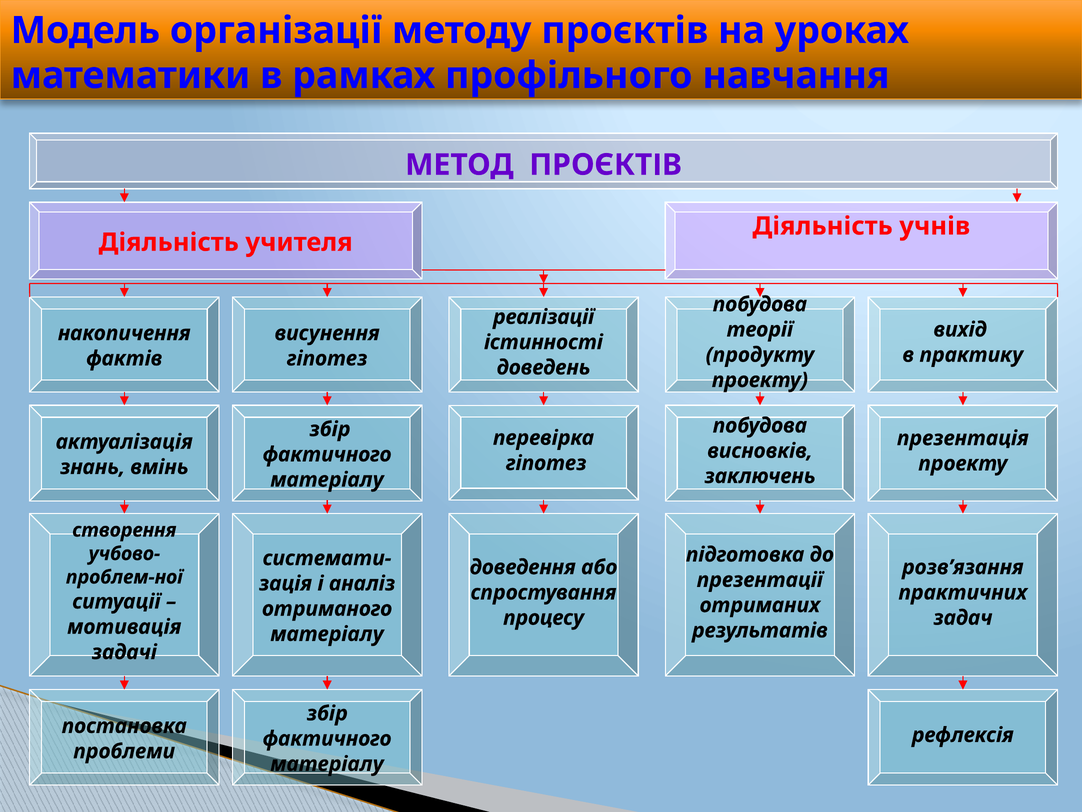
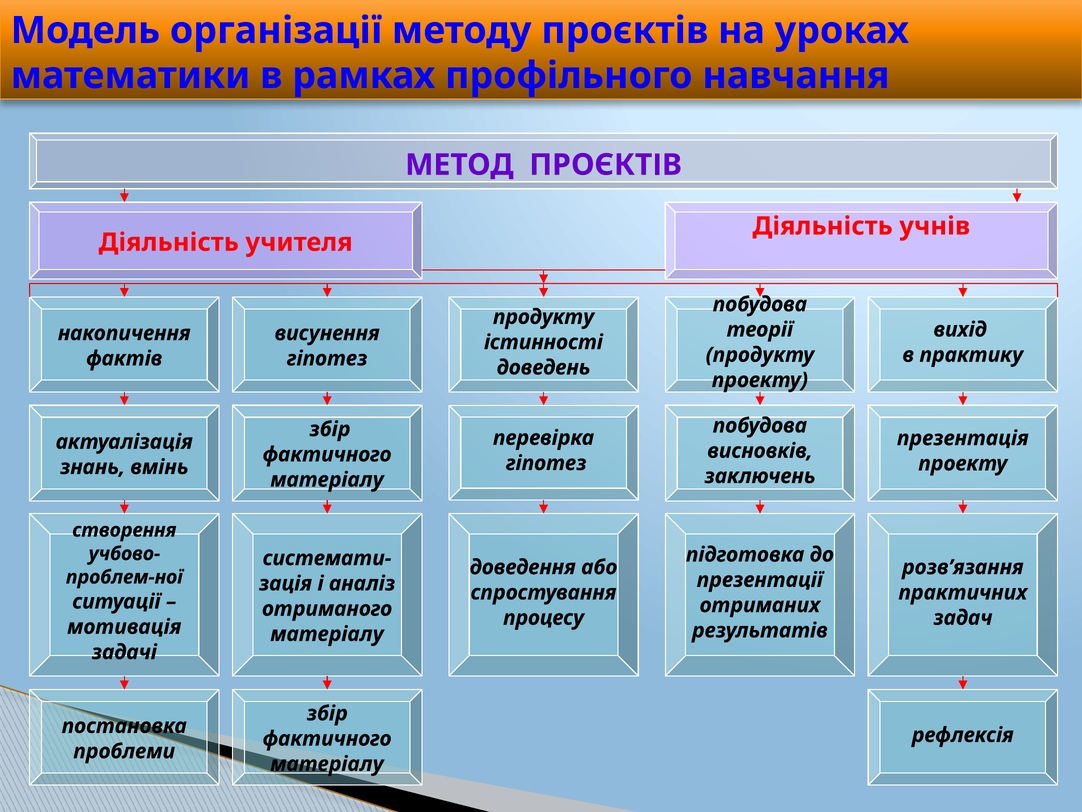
реалізації: реалізації -> продукту (544, 317)
